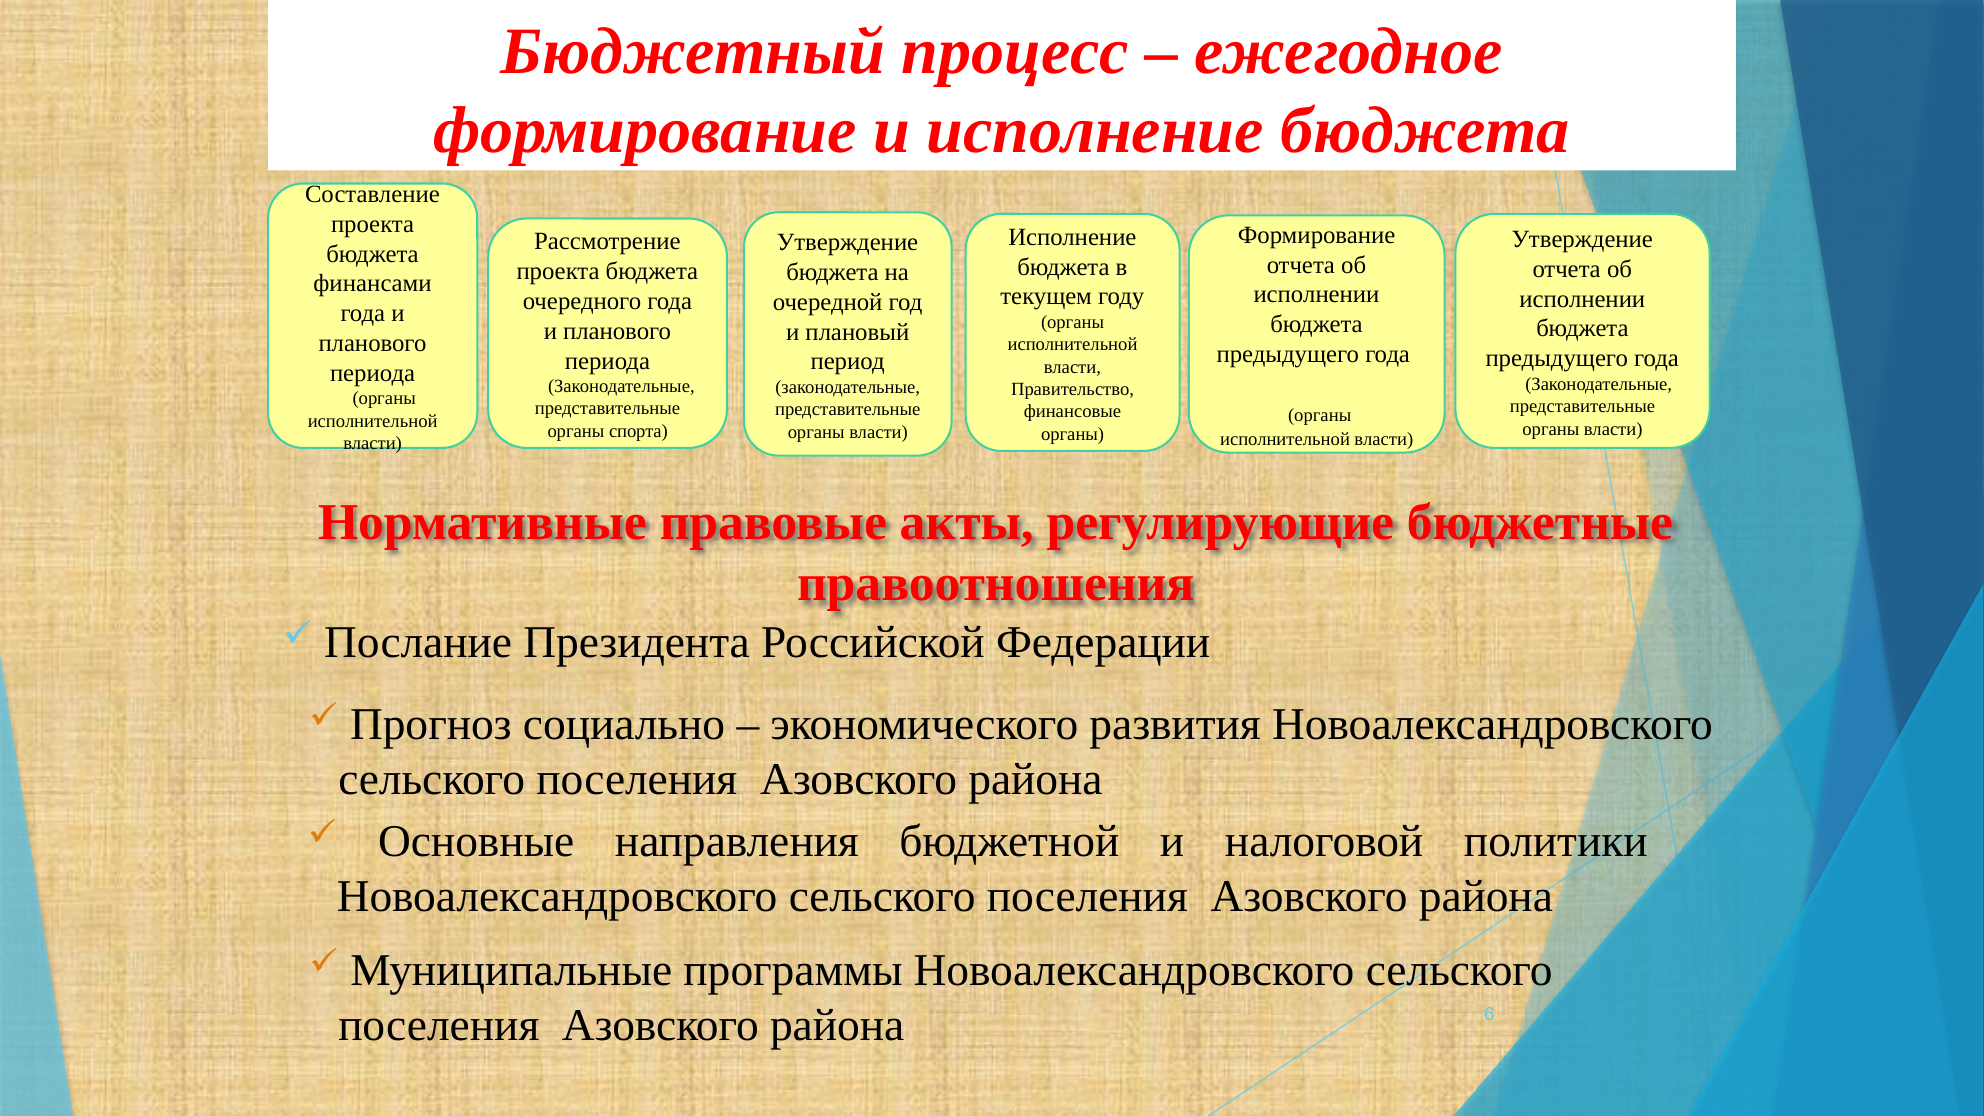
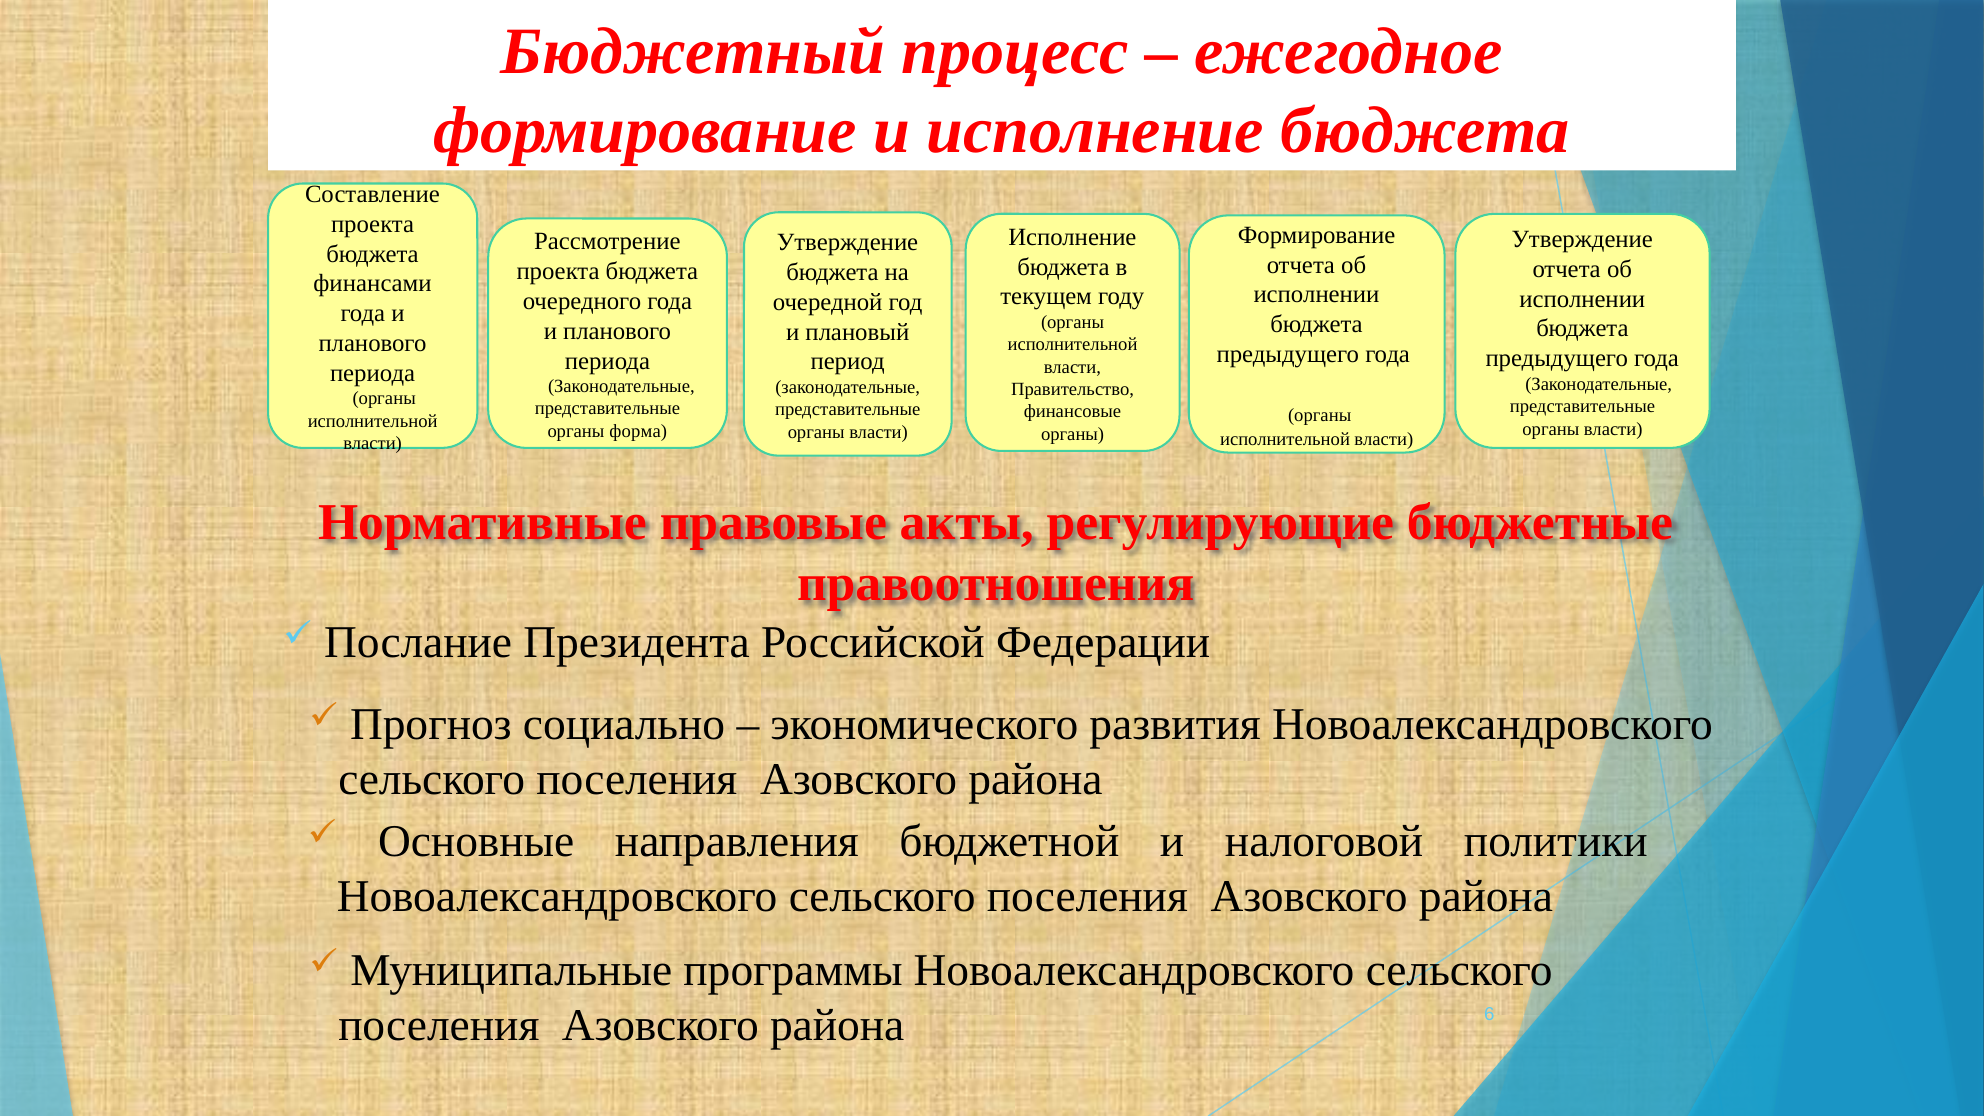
спорта: спорта -> форма (638, 431)
